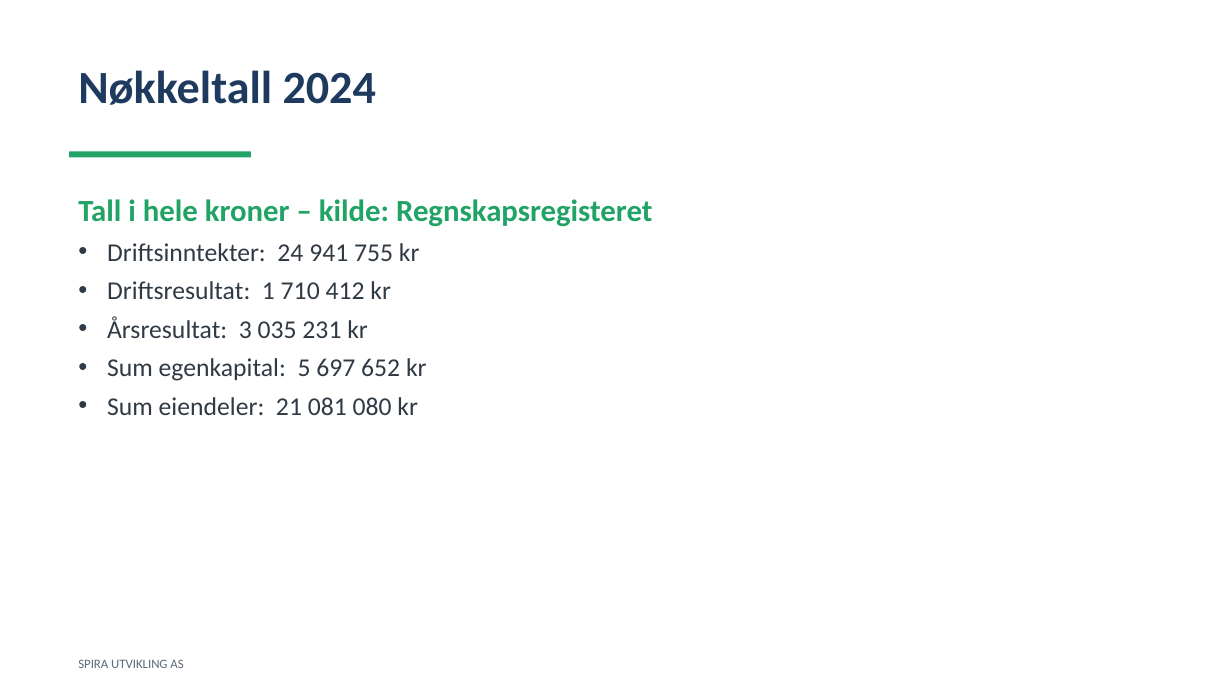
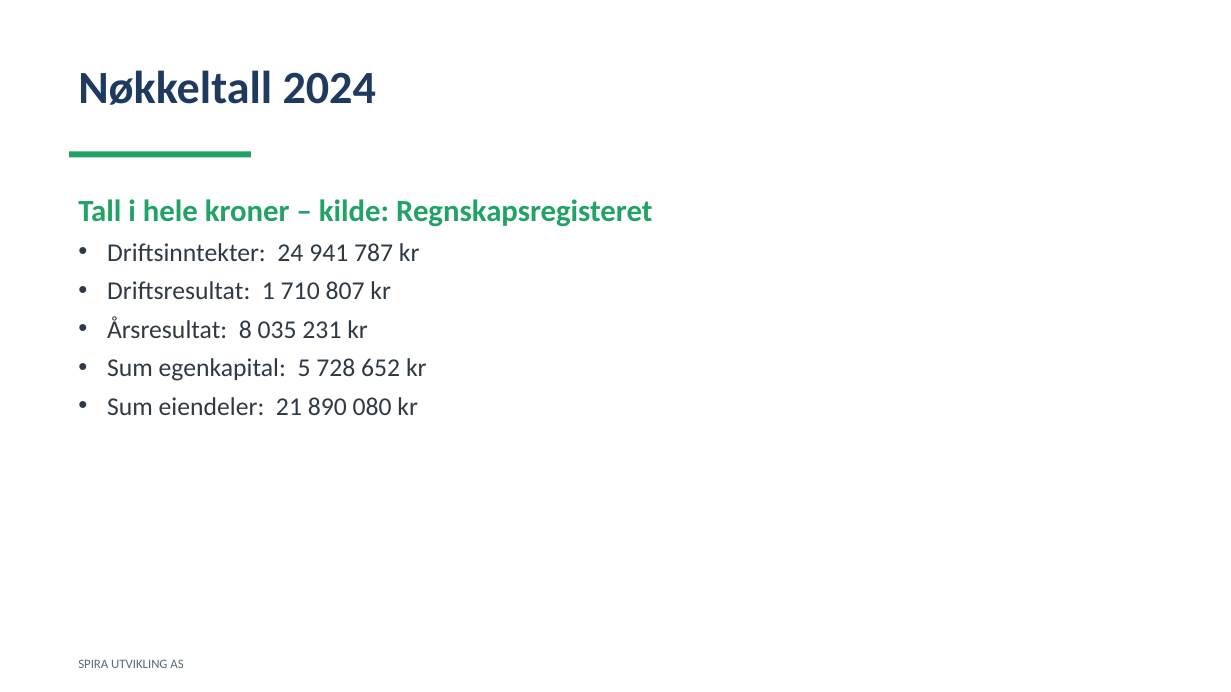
755: 755 -> 787 (374, 253)
412: 412 -> 807 (345, 292)
3: 3 -> 8 (245, 330)
697: 697 -> 728 (336, 369)
081: 081 -> 890 (327, 407)
